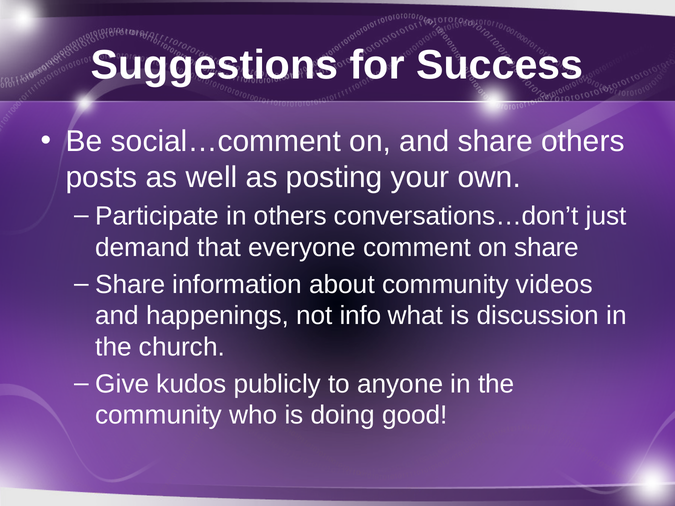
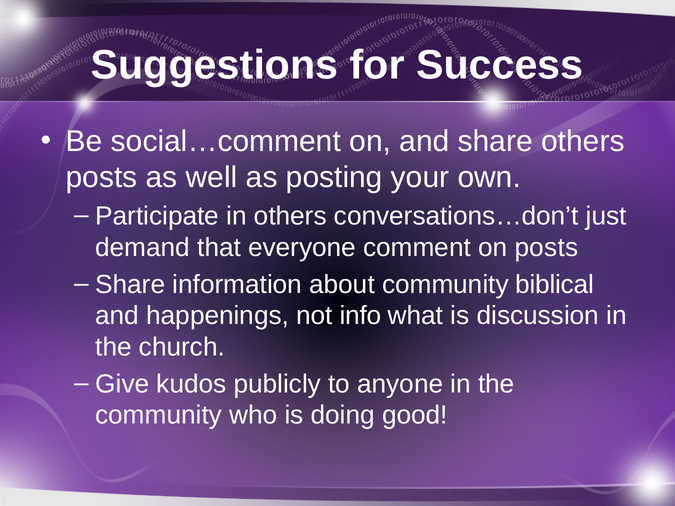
on share: share -> posts (546, 248)
videos: videos -> biblical (555, 285)
